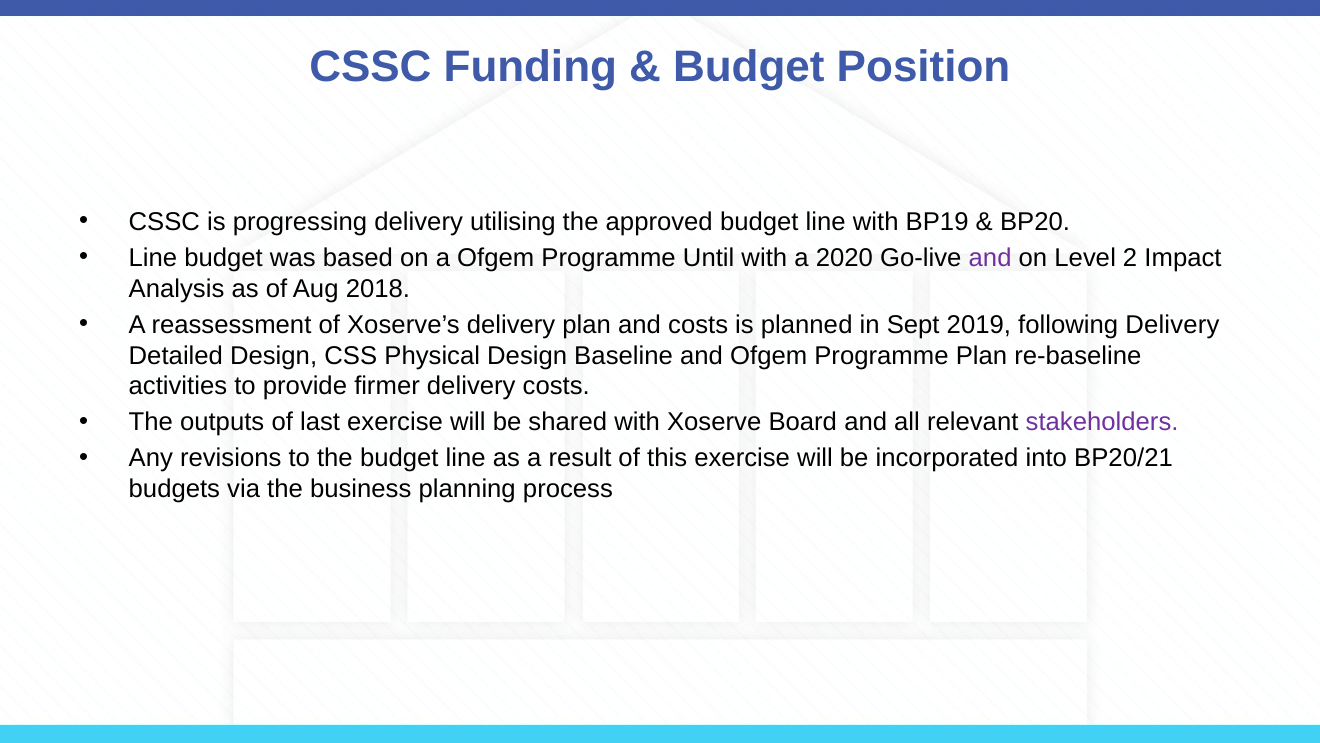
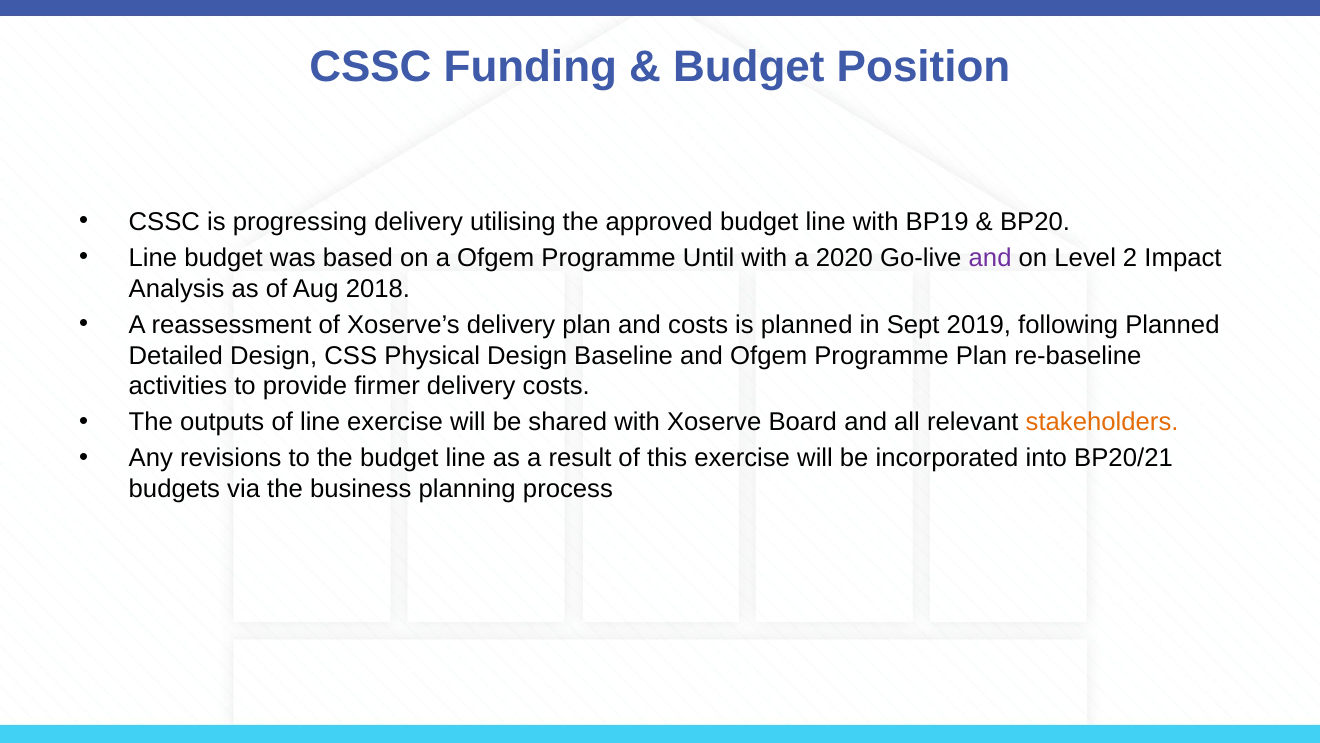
following Delivery: Delivery -> Planned (1172, 324)
of last: last -> line (320, 422)
stakeholders colour: purple -> orange (1102, 422)
